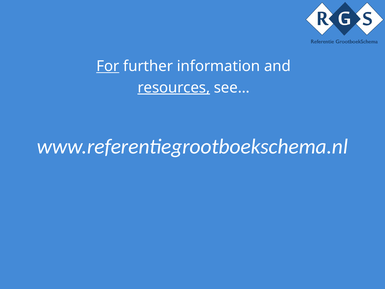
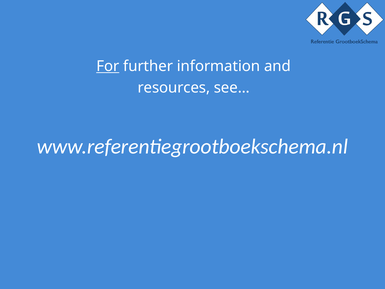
resources underline: present -> none (174, 88)
